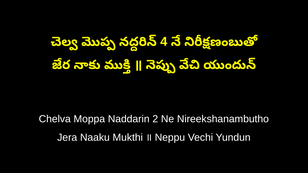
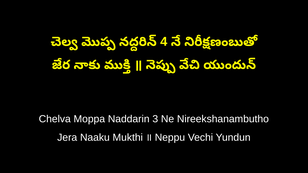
2: 2 -> 3 (155, 119)
